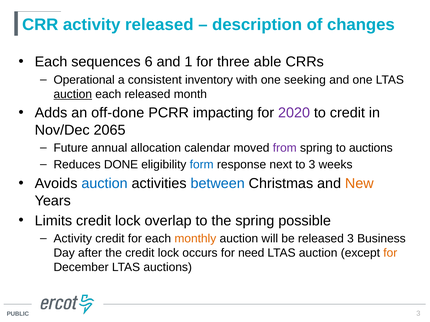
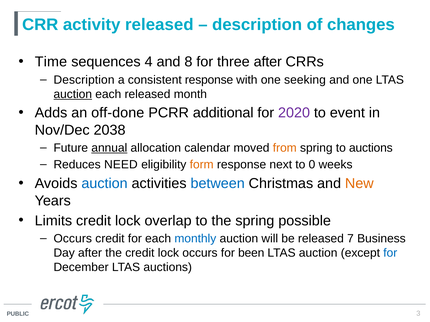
Each: Each -> Time (51, 62)
6: 6 -> 4 (149, 62)
1: 1 -> 8 (188, 62)
three able: able -> after (268, 62)
Operational: Operational -> Description (84, 80)
consistent inventory: inventory -> response (209, 80)
impacting: impacting -> additional (223, 113)
to credit: credit -> event (347, 113)
2065: 2065 -> 2038 (110, 130)
annual underline: none -> present (109, 148)
from colour: purple -> orange (285, 148)
DONE: DONE -> NEED (121, 165)
form colour: blue -> orange (202, 165)
to 3: 3 -> 0 (312, 165)
Activity: Activity -> Occurs (73, 239)
monthly colour: orange -> blue (195, 239)
released 3: 3 -> 7 (350, 239)
need: need -> been (251, 253)
for colour: orange -> blue (390, 253)
